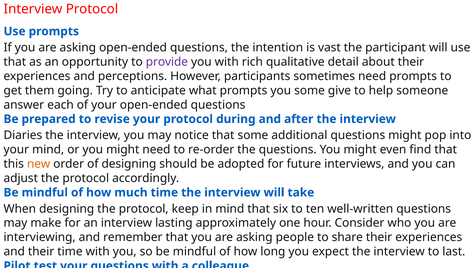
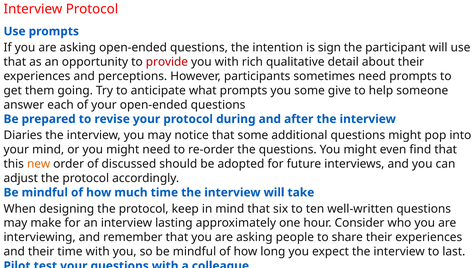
vast: vast -> sign (329, 48)
provide colour: purple -> red (167, 62)
of designing: designing -> discussed (129, 164)
